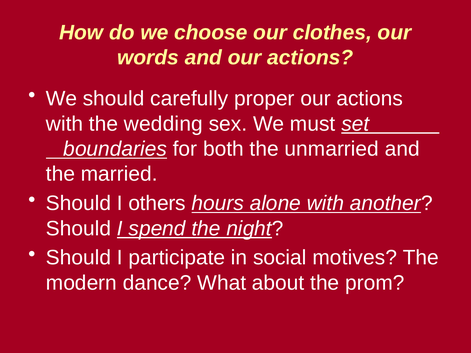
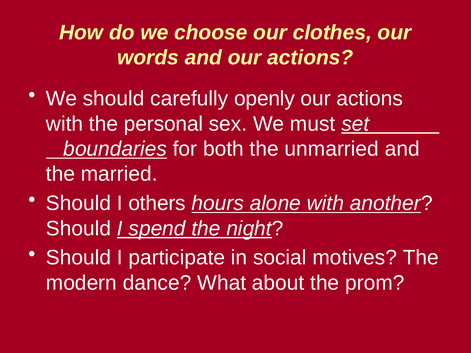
proper: proper -> openly (264, 99)
wedding: wedding -> personal (164, 124)
